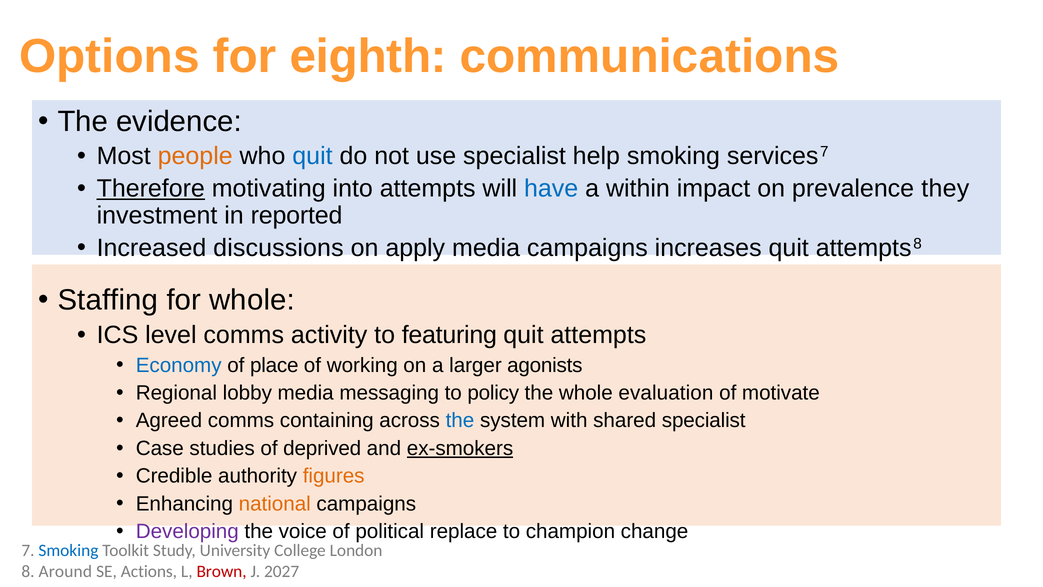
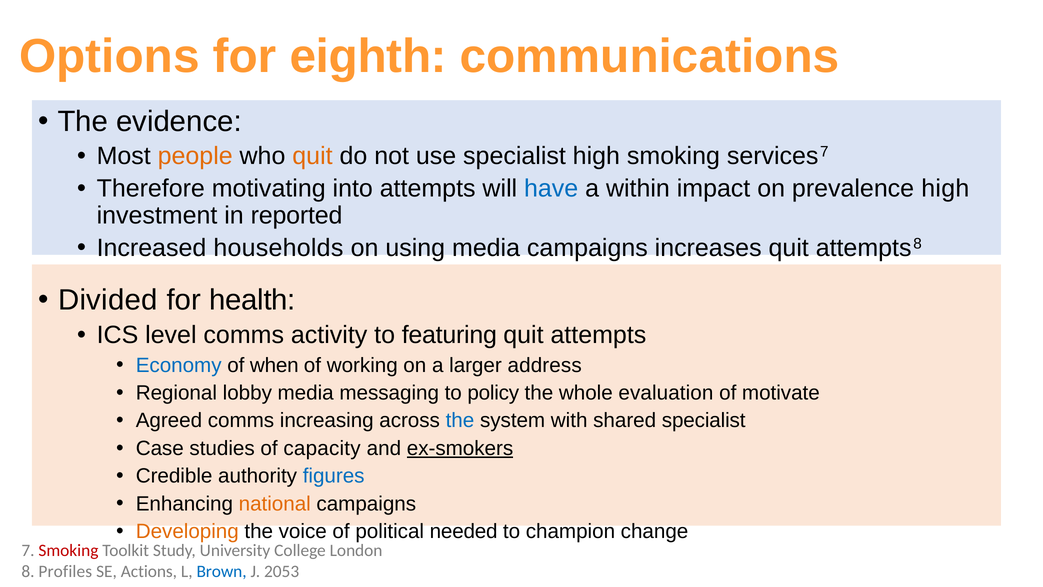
quit colour: blue -> orange (312, 156)
specialist help: help -> high (596, 156)
Therefore underline: present -> none (151, 189)
prevalence they: they -> high (945, 189)
discussions: discussions -> households (278, 248)
apply: apply -> using (415, 248)
Staffing: Staffing -> Divided (108, 300)
for whole: whole -> health (252, 300)
place: place -> when (274, 365)
agonists: agonists -> address (545, 365)
containing: containing -> increasing (327, 420)
deprived: deprived -> capacity (322, 448)
figures colour: orange -> blue (334, 476)
Developing colour: purple -> orange (187, 531)
replace: replace -> needed (464, 531)
Smoking colour: blue -> red (68, 550)
Around: Around -> Profiles (65, 571)
Brown colour: red -> blue (222, 571)
2027: 2027 -> 2053 (282, 571)
